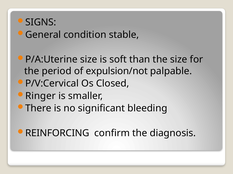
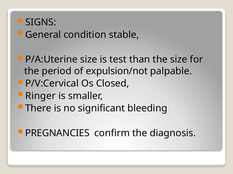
soft: soft -> test (118, 60)
REINFORCING: REINFORCING -> PREGNANCIES (57, 134)
